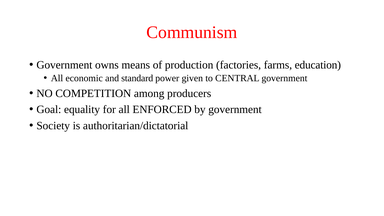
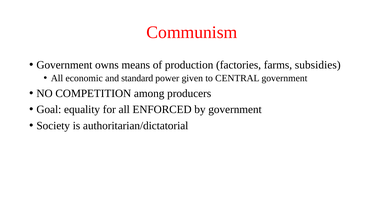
education: education -> subsidies (318, 65)
